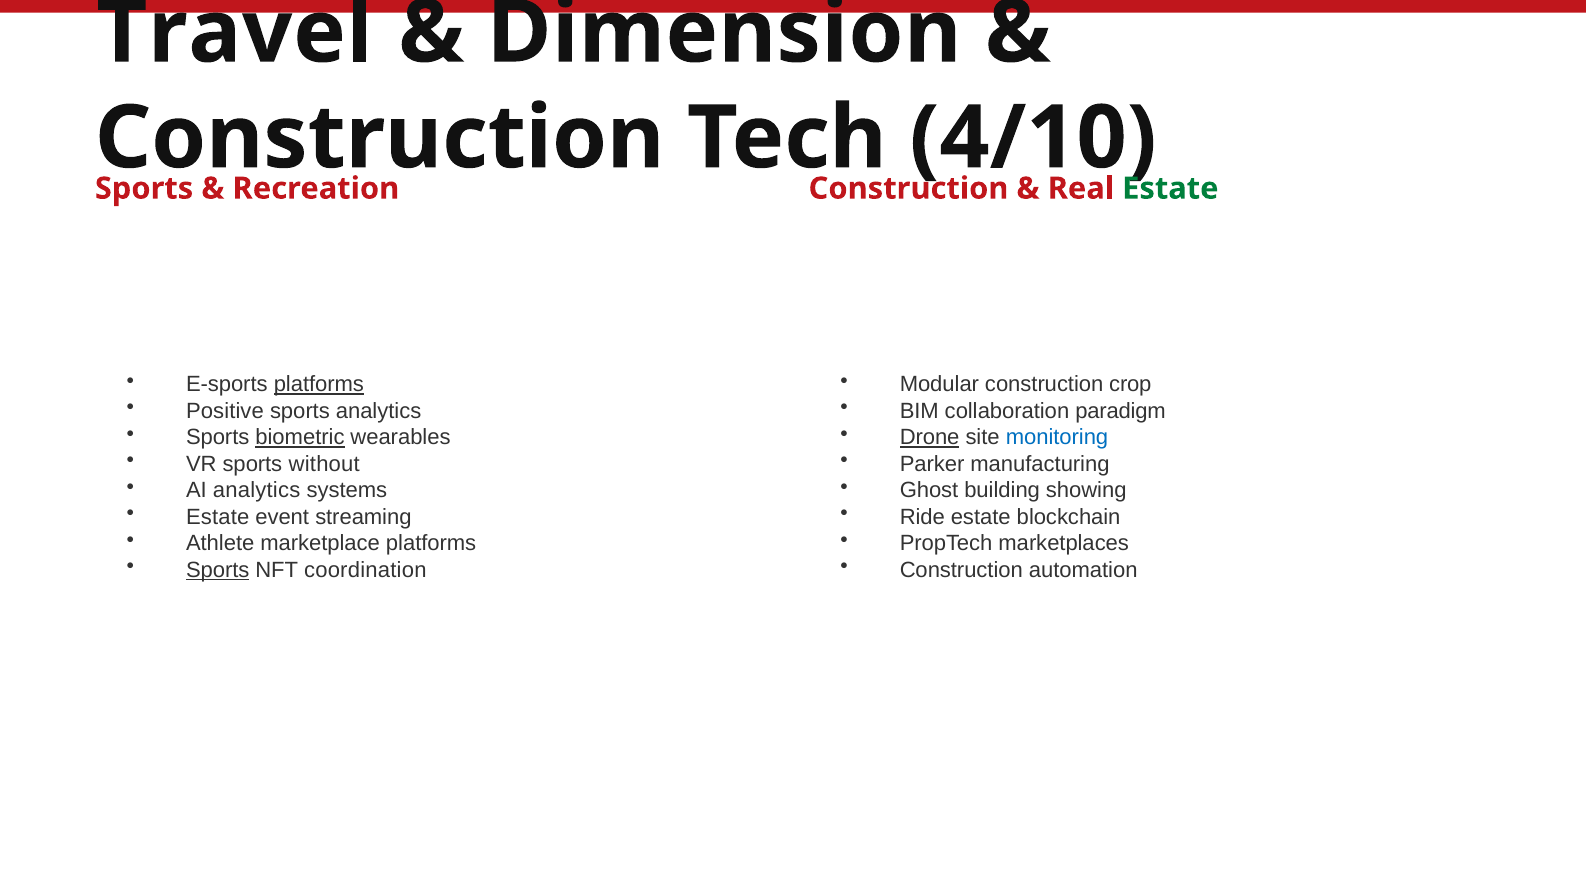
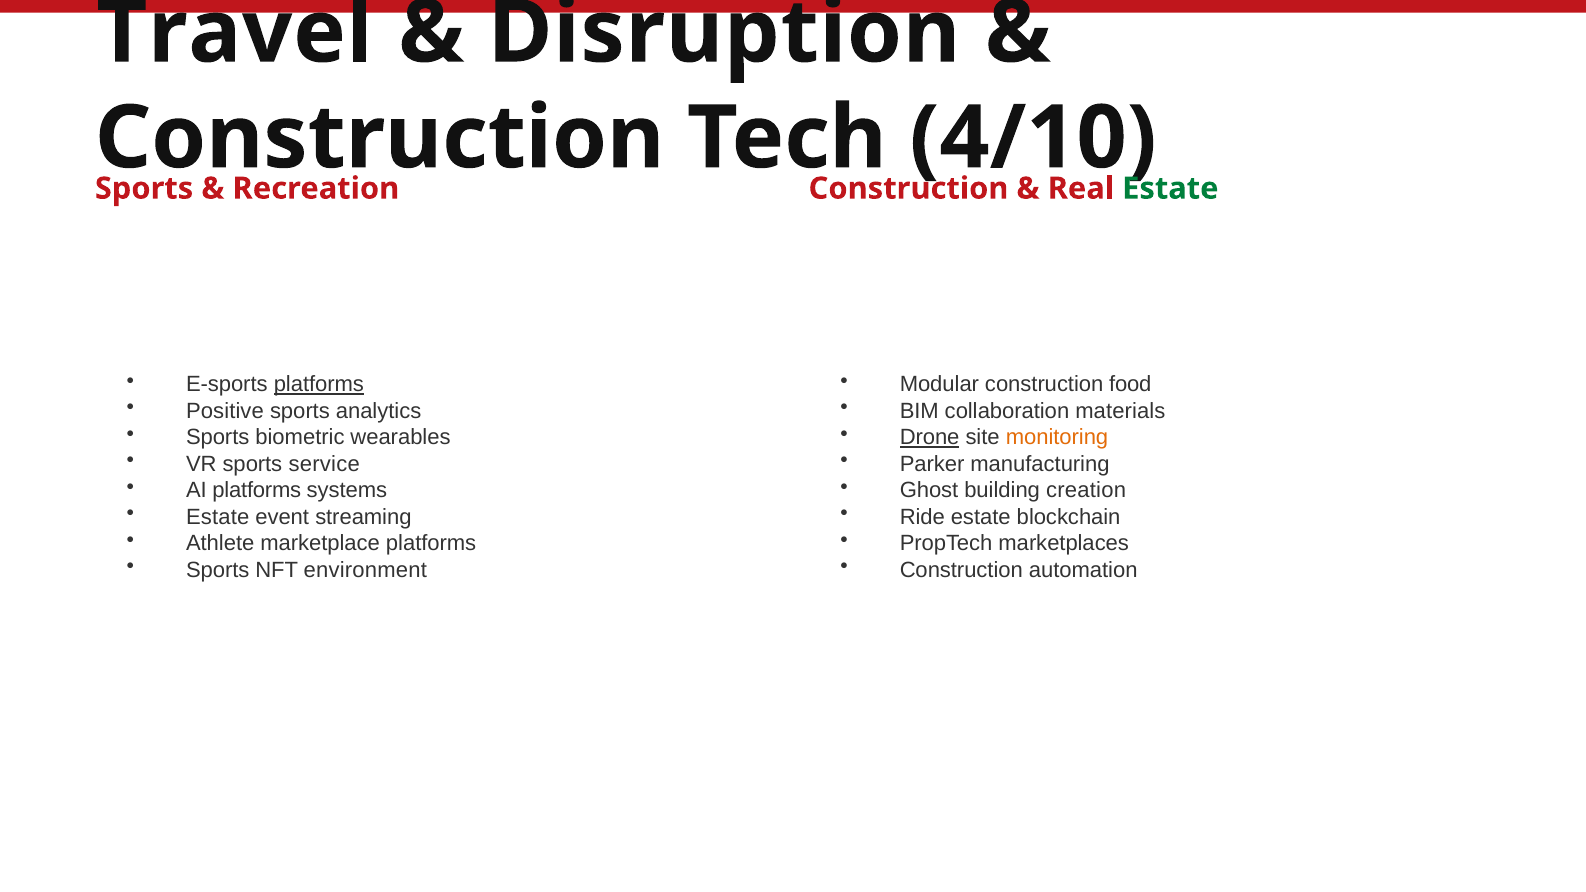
Dimension: Dimension -> Disruption (724, 33)
crop: crop -> food (1130, 385)
paradigm: paradigm -> materials (1120, 411)
biometric underline: present -> none (300, 438)
monitoring colour: blue -> orange (1057, 438)
without: without -> service (324, 464)
AI analytics: analytics -> platforms (257, 491)
showing: showing -> creation (1086, 491)
Sports underline: present -> none (218, 570)
coordination: coordination -> environment (365, 570)
